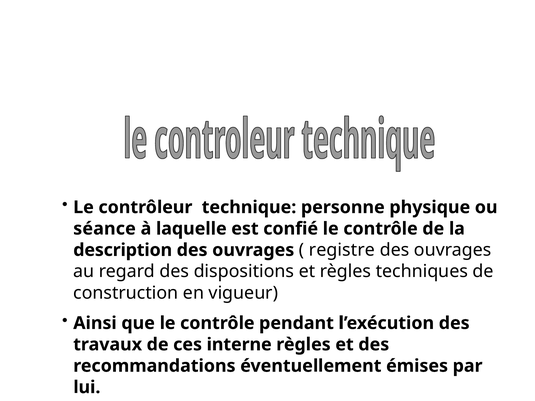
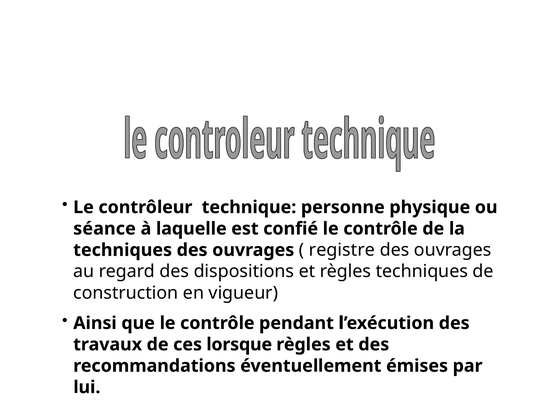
description: description -> techniques (123, 250)
interne: interne -> lorsque (239, 345)
